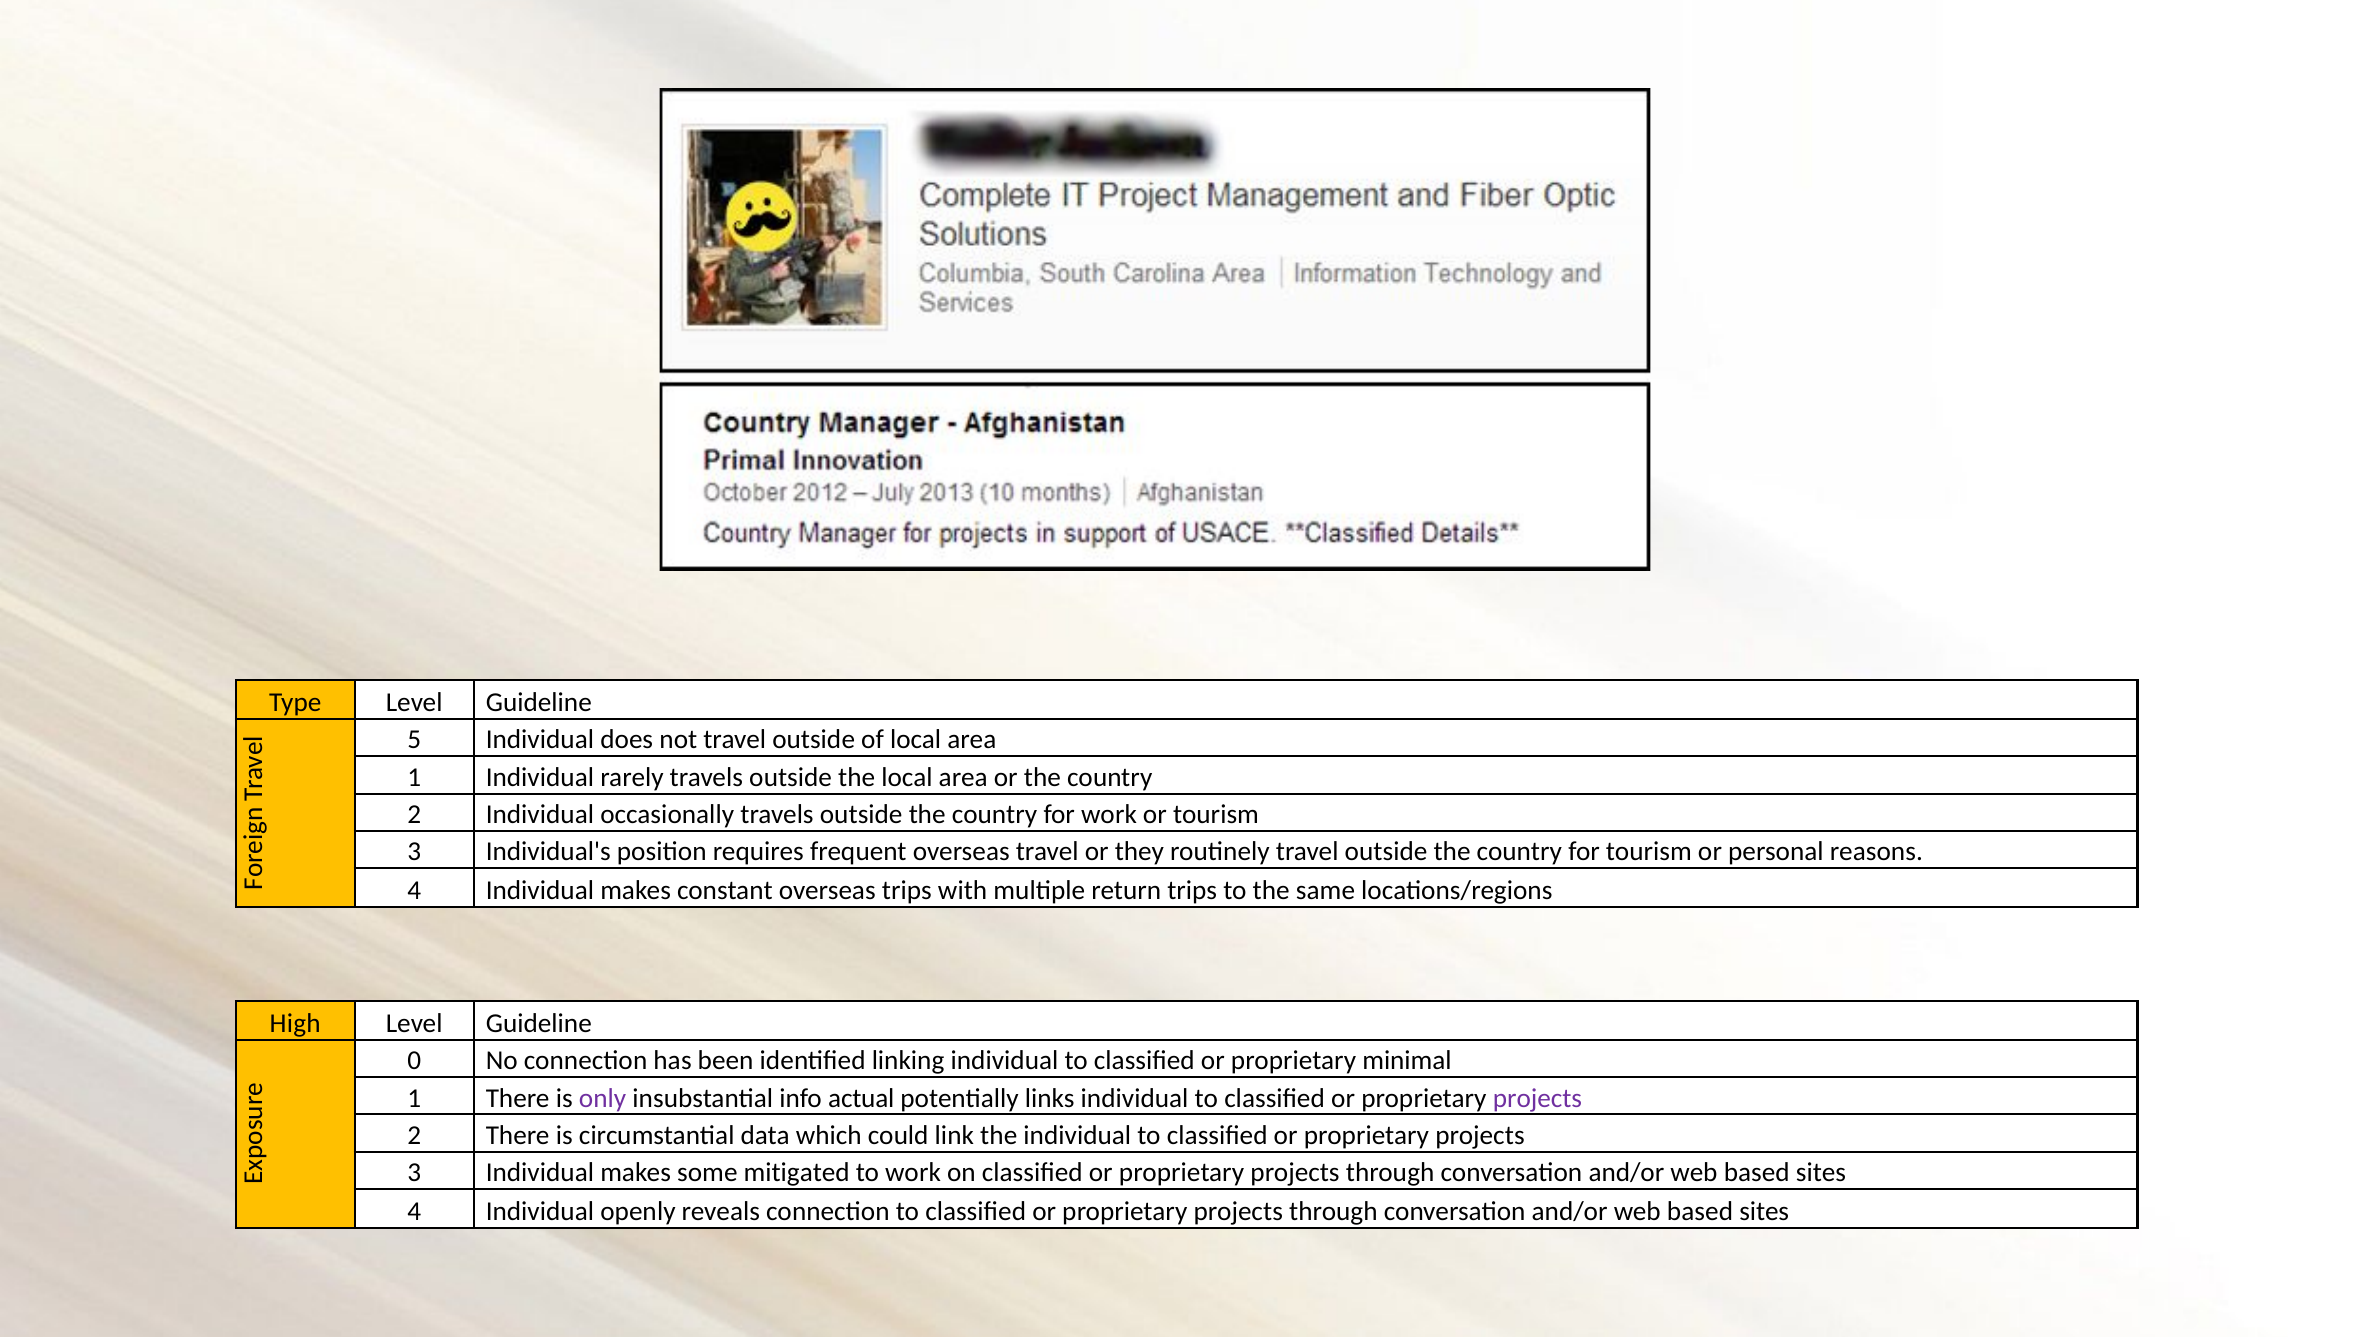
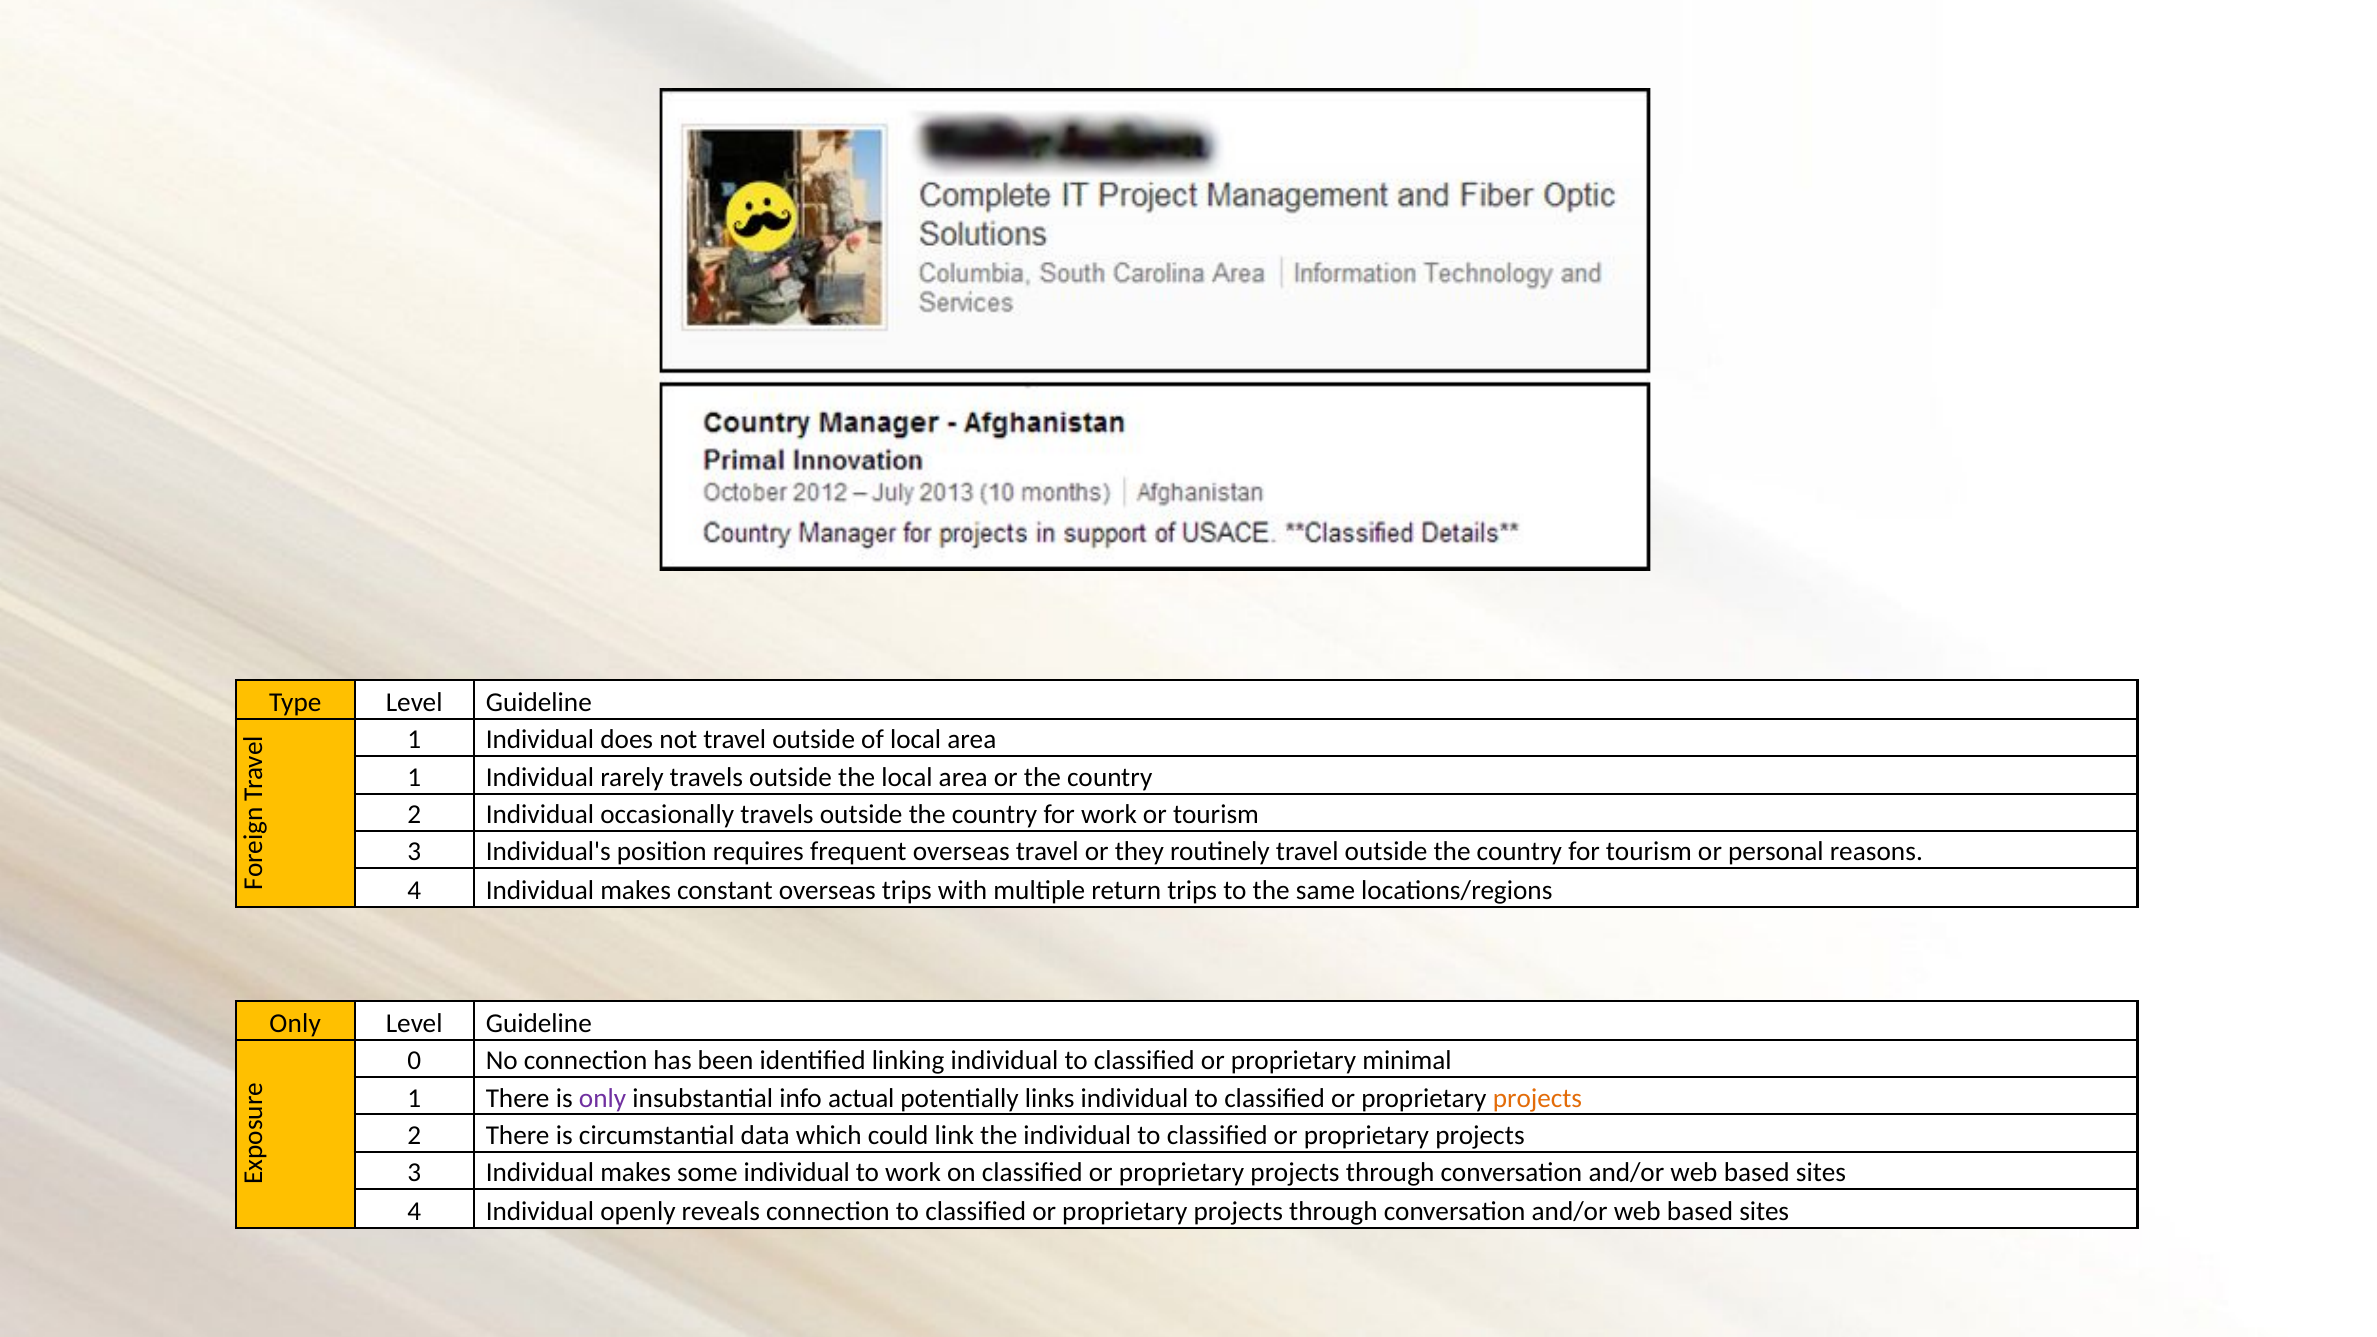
5: 5 -> 1 (414, 740)
High: High -> Only (295, 1024)
projects colour: purple -> orange (1537, 1098)
some mitigated: mitigated -> individual (797, 1172)
